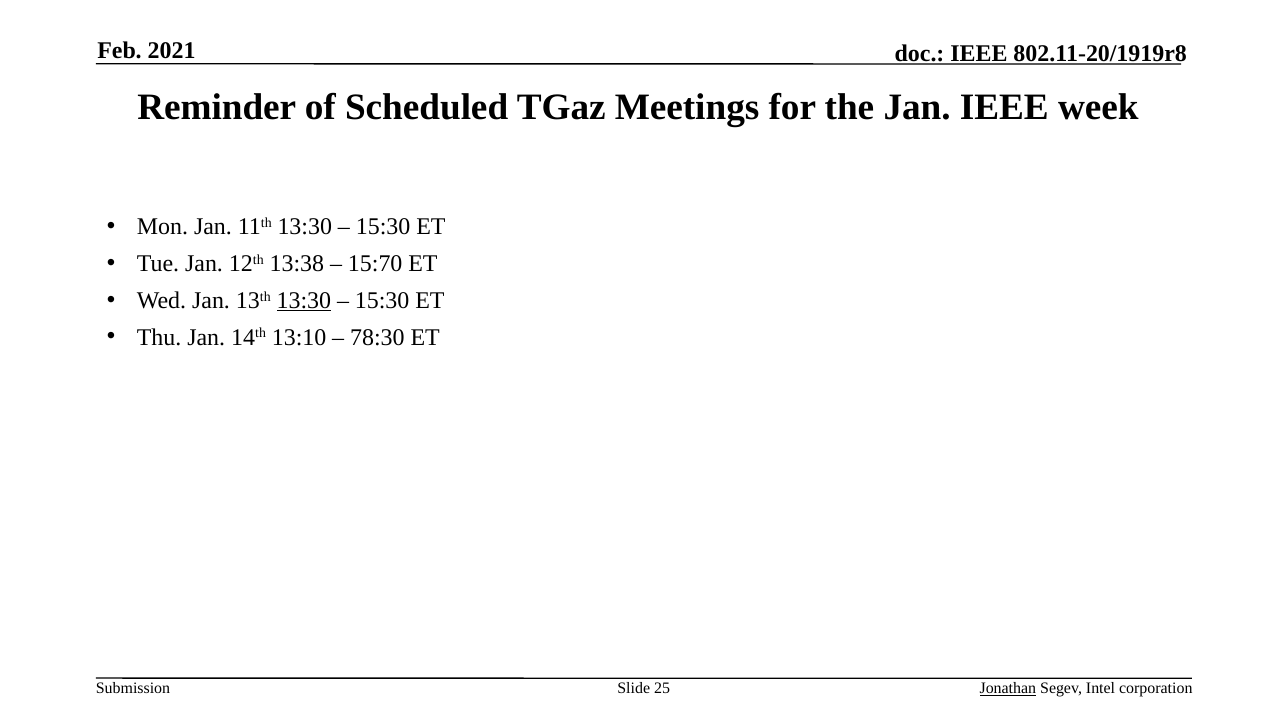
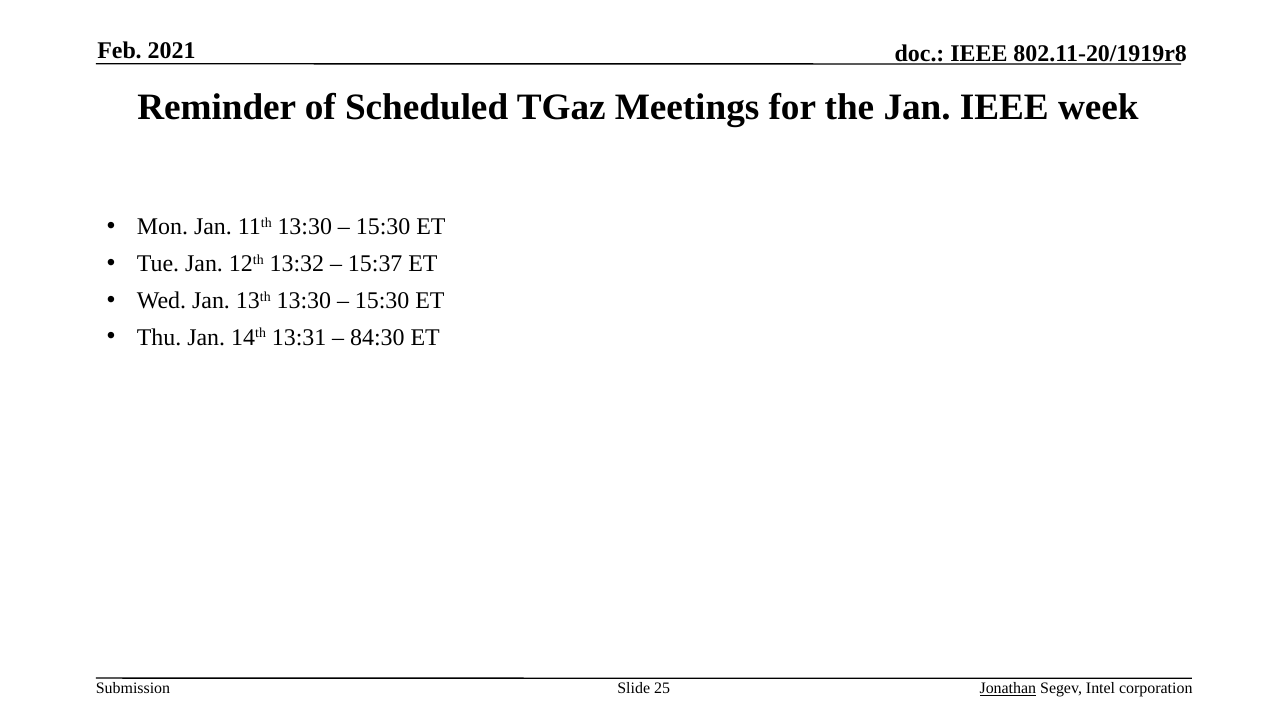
13:38: 13:38 -> 13:32 (297, 264)
15:70: 15:70 -> 15:37 (375, 264)
13:30 underline: present -> none (304, 301)
13:10: 13:10 -> 13:31 (299, 337)
78:30: 78:30 -> 84:30 (377, 337)
